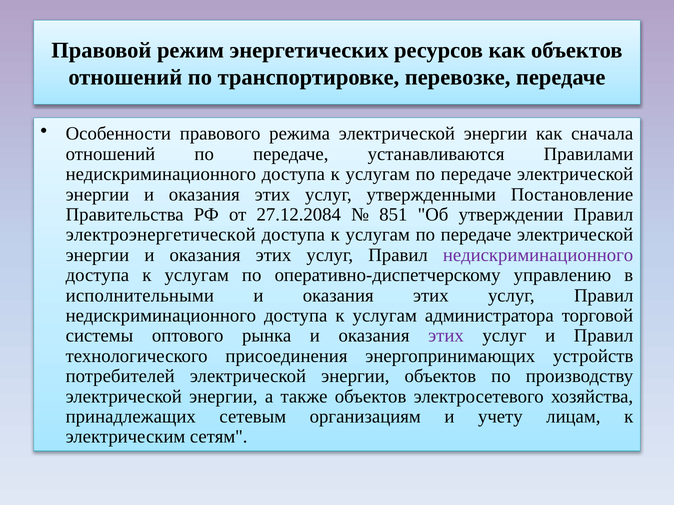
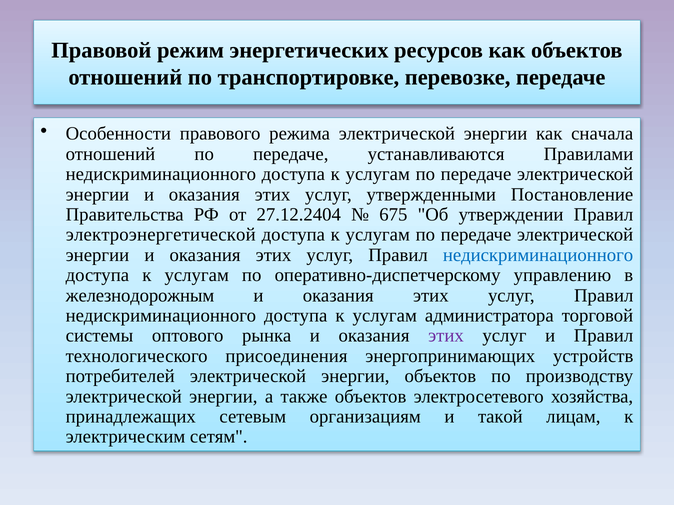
27.12.2084: 27.12.2084 -> 27.12.2404 (299, 215)
851: 851 -> 675 (393, 215)
недискриминационного colour: purple -> blue (538, 255)
исполнительными: исполнительными -> железнодорожным (140, 296)
учету: учету -> такой (500, 417)
